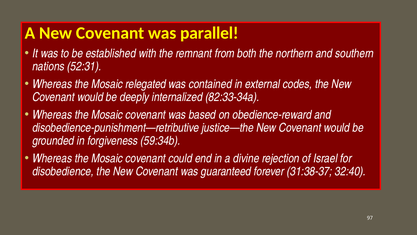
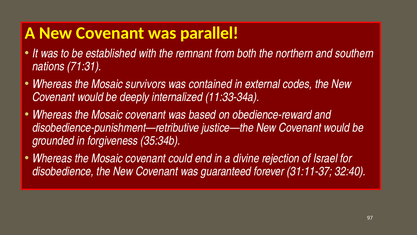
52:31: 52:31 -> 71:31 (84, 66)
relegated: relegated -> survivors (146, 84)
82:33-34a: 82:33-34a -> 11:33-34a (232, 97)
59:34b: 59:34b -> 35:34b (161, 141)
31:38-37: 31:38-37 -> 31:11-37 (310, 171)
